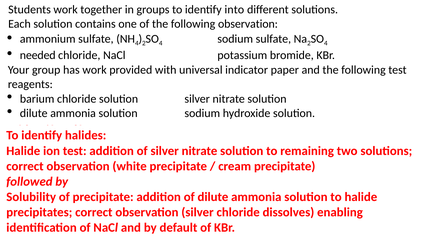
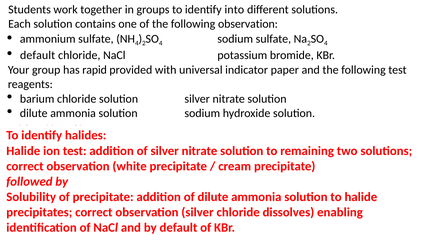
needed: needed -> default (38, 55)
has work: work -> rapid (95, 70)
